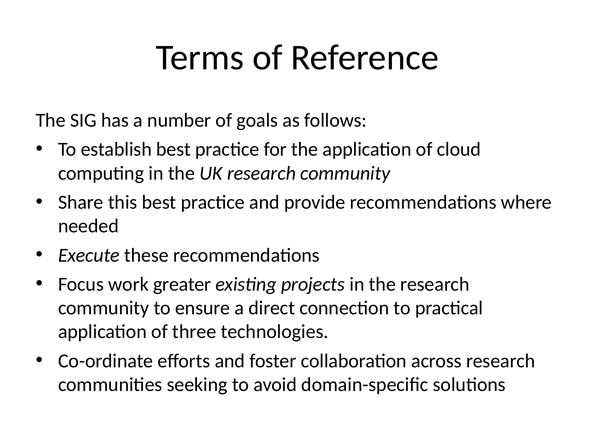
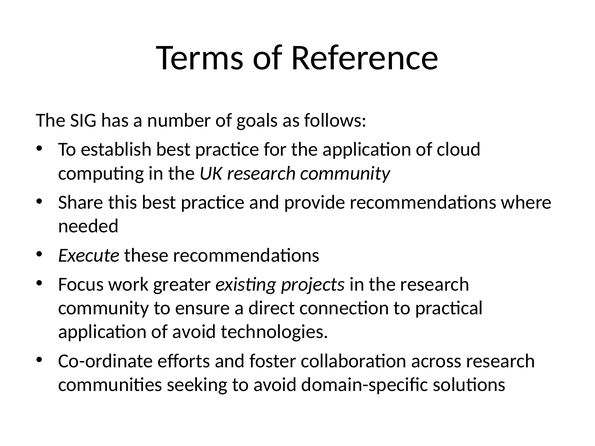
of three: three -> avoid (194, 332)
